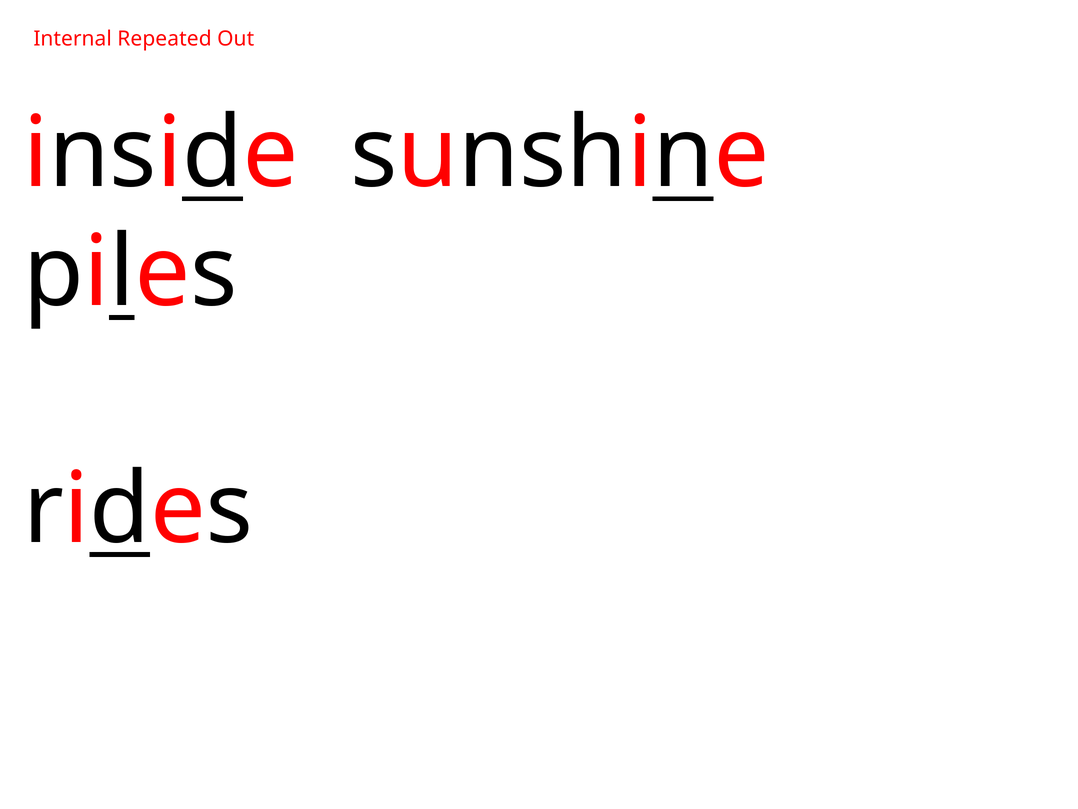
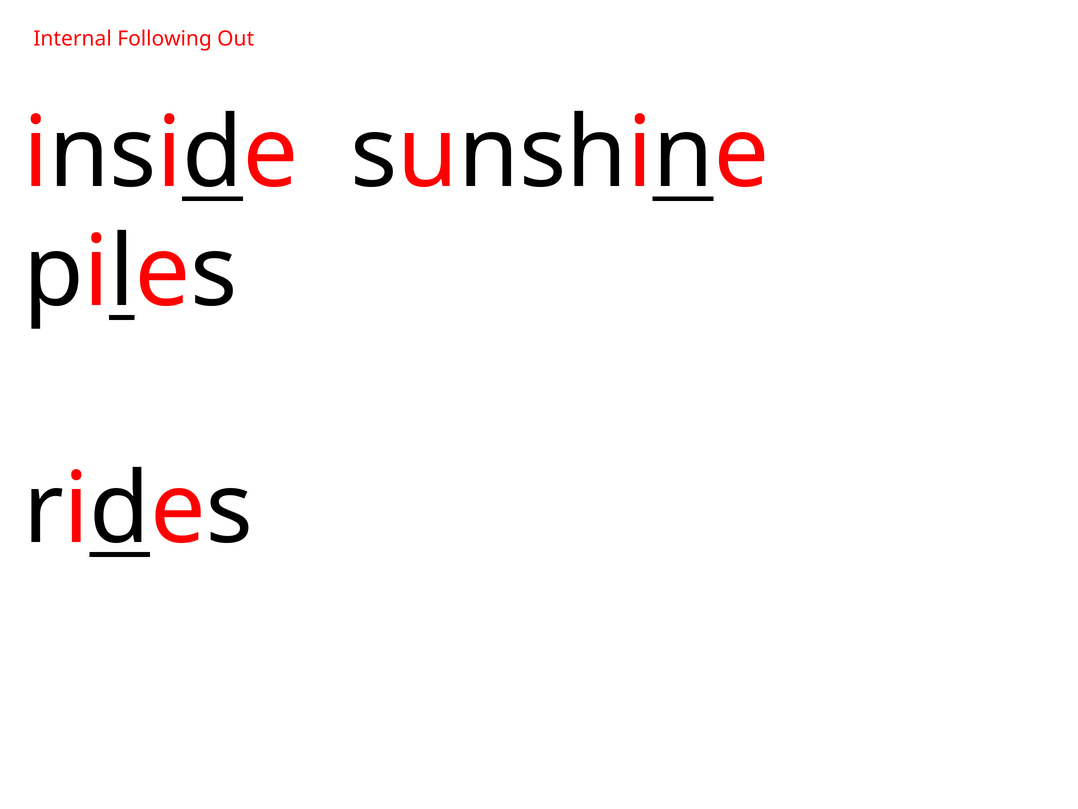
Repeated: Repeated -> Following (165, 39)
